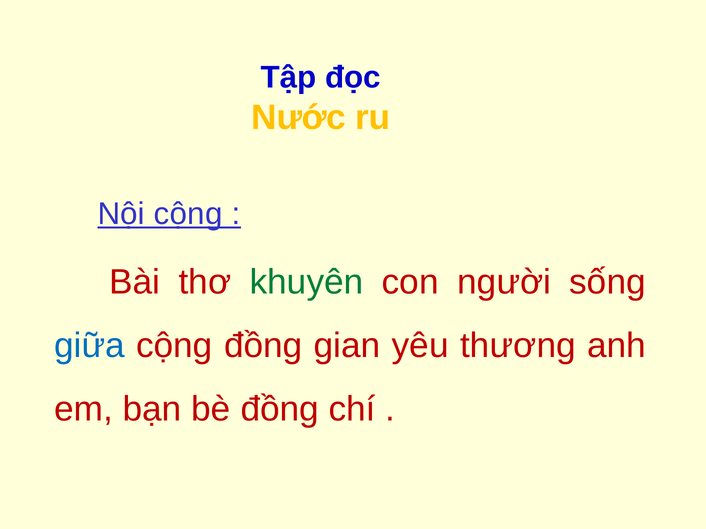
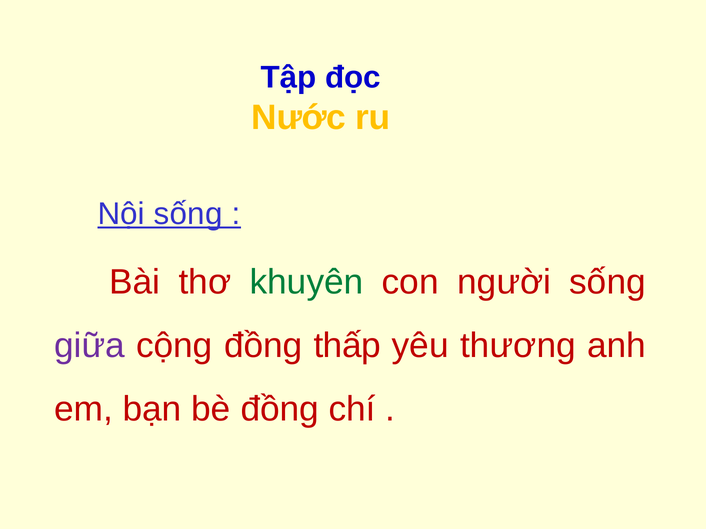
Nội cộng: cộng -> sống (188, 214)
giữa colour: blue -> purple (89, 346)
gian: gian -> thấp (347, 346)
